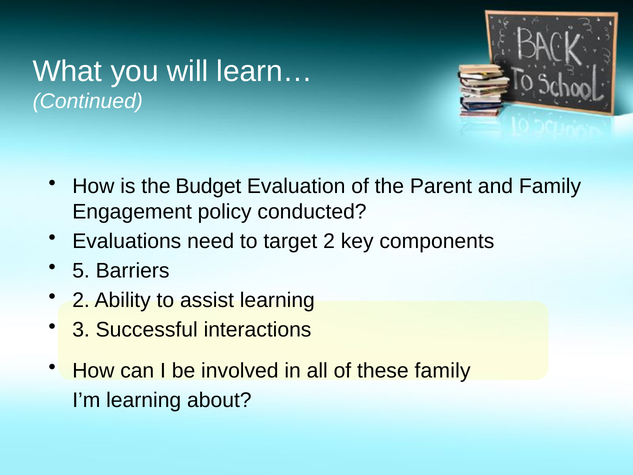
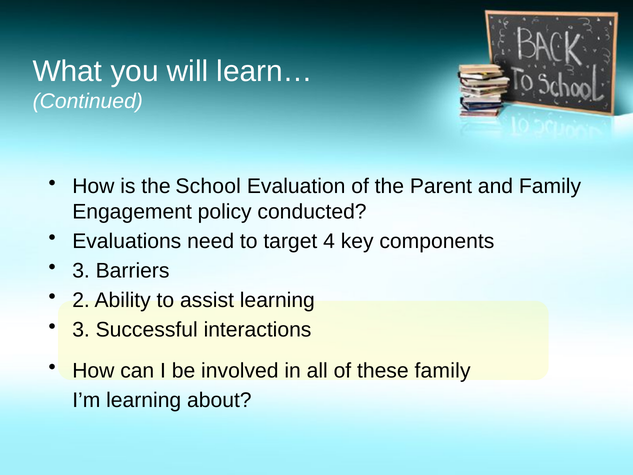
Budget: Budget -> School (208, 186)
target 2: 2 -> 4 (329, 241)
5: 5 -> 3 (81, 271)
